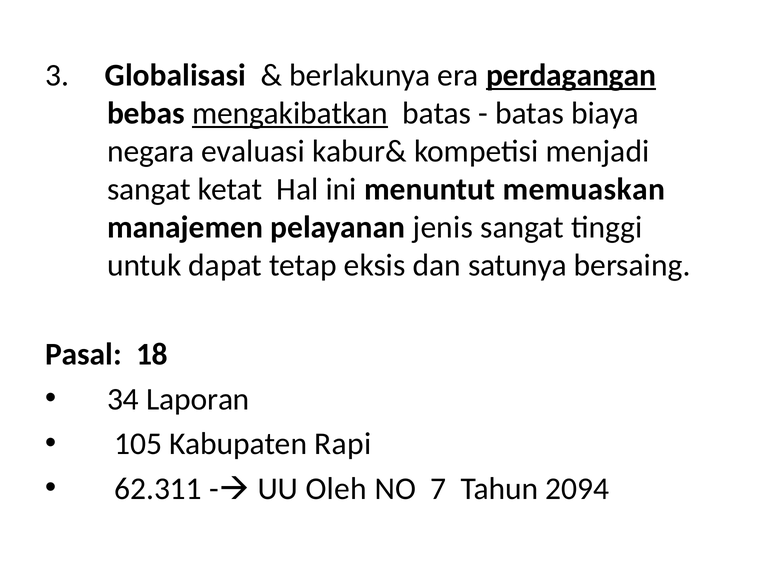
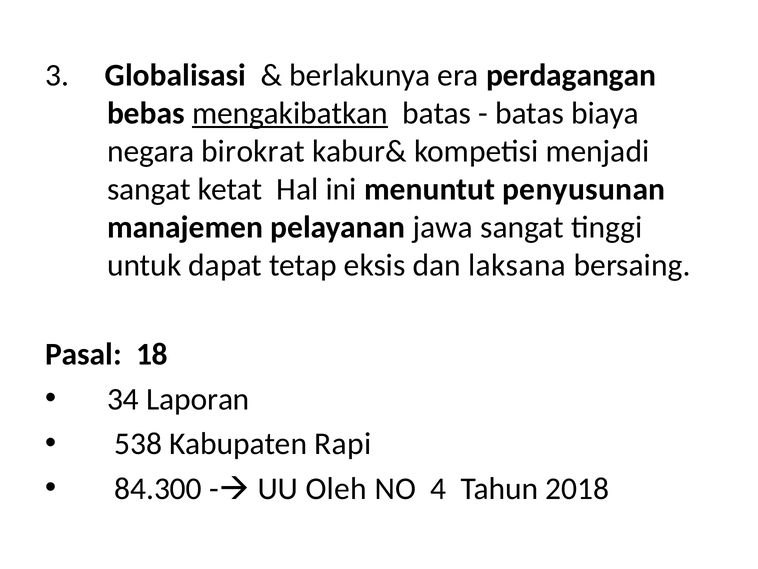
perdagangan underline: present -> none (571, 75)
evaluasi: evaluasi -> birokrat (253, 151)
memuaskan: memuaskan -> penyusunan (584, 189)
jenis: jenis -> jawa (443, 227)
satunya: satunya -> laksana (517, 265)
105: 105 -> 538 (138, 444)
62.311: 62.311 -> 84.300 (158, 488)
7: 7 -> 4 (438, 488)
2094: 2094 -> 2018 (577, 488)
